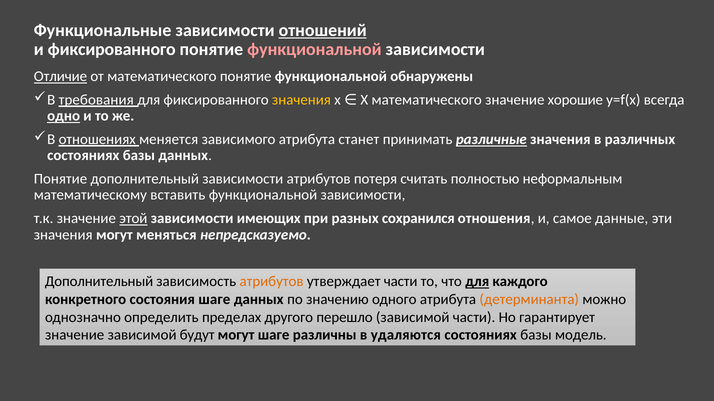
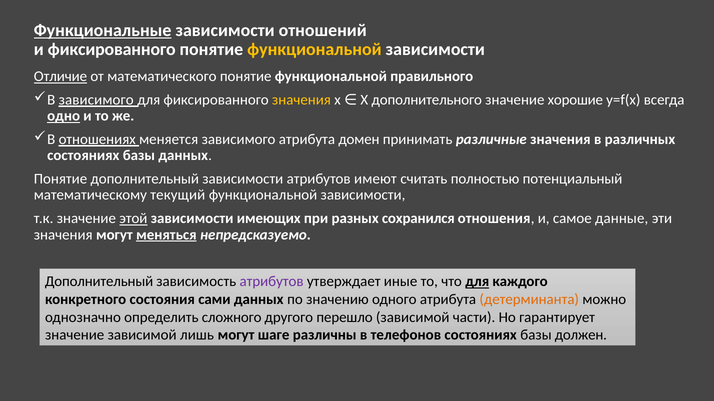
Функциональные underline: none -> present (103, 30)
отношений underline: present -> none (323, 30)
функциональной colour: pink -> yellow (314, 50)
обнаружены: обнаружены -> правильного (432, 77)
В требования: требования -> зависимого (96, 100)
X математического: математического -> дополнительного (427, 100)
станет: станет -> домен (359, 140)
различные underline: present -> none (491, 140)
потеря: потеря -> имеют (375, 179)
неформальным: неформальным -> потенциальный (573, 179)
вставить: вставить -> текущий (178, 195)
меняться underline: none -> present (166, 235)
атрибутов colour: orange -> purple (272, 282)
утверждает части: части -> иные (401, 282)
состояния шаге: шаге -> сами (214, 300)
пределах: пределах -> сложного (232, 318)
будут: будут -> лишь (197, 335)
удаляются: удаляются -> телефонов (406, 335)
модель: модель -> должен (581, 335)
